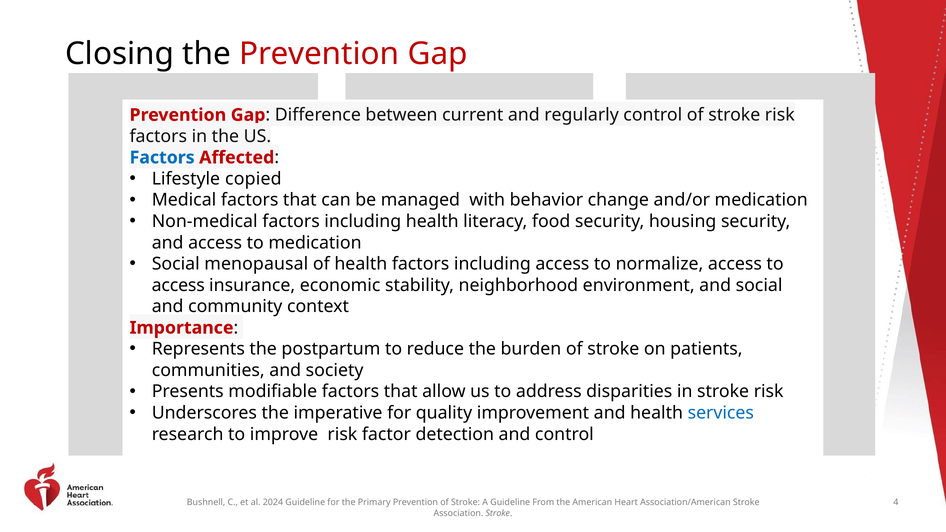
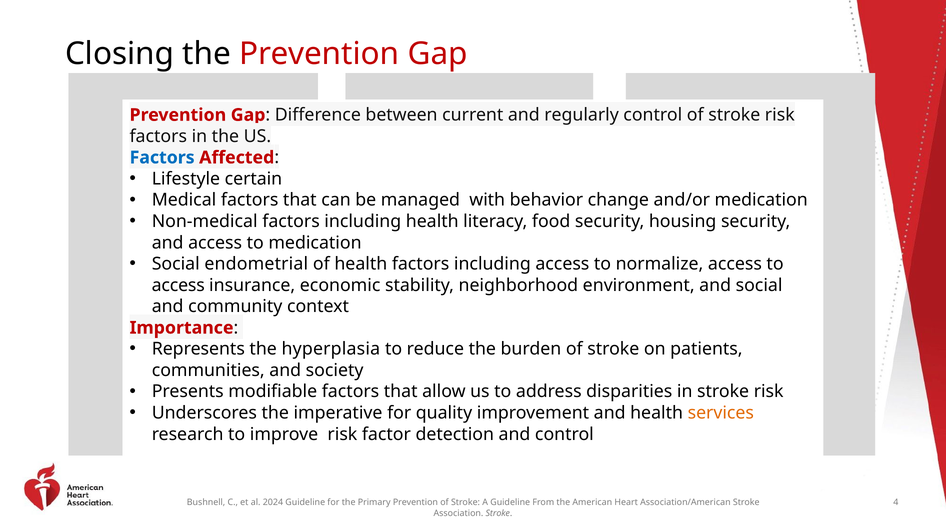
copied: copied -> certain (253, 179)
menopausal: menopausal -> endometrial (256, 264)
postpartum: postpartum -> hyperplasia (331, 349)
services colour: blue -> orange (721, 413)
